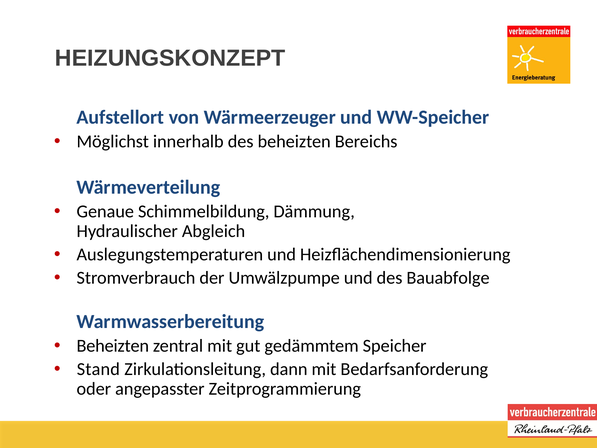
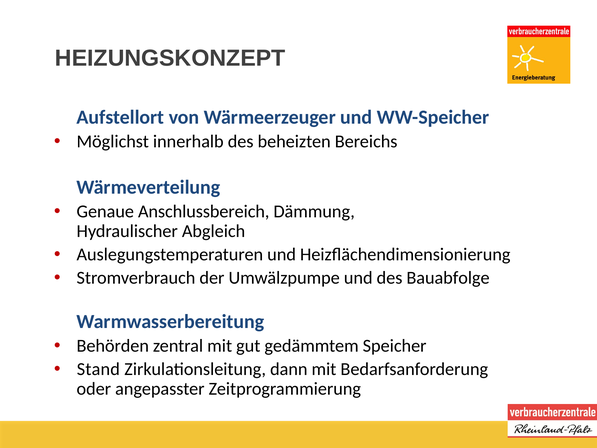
Schimmelbildung: Schimmelbildung -> Anschlussbereich (204, 211)
Beheizten: Beheizten -> Behörden (113, 346)
